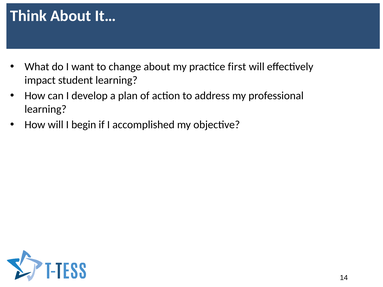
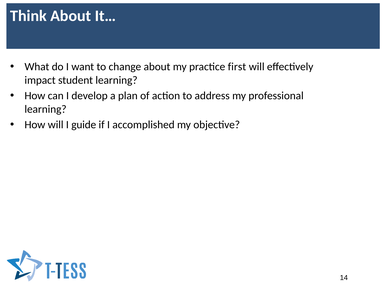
begin: begin -> guide (84, 125)
